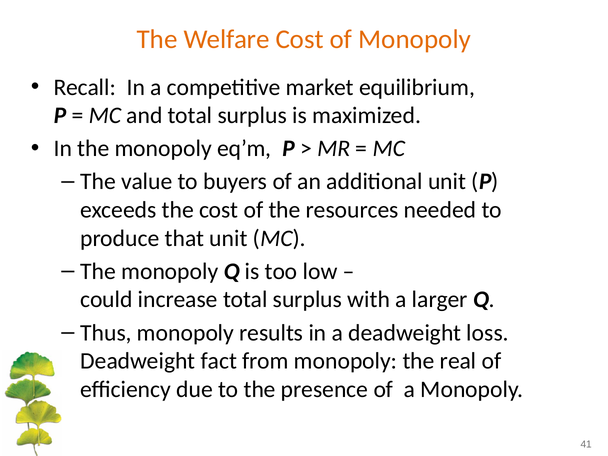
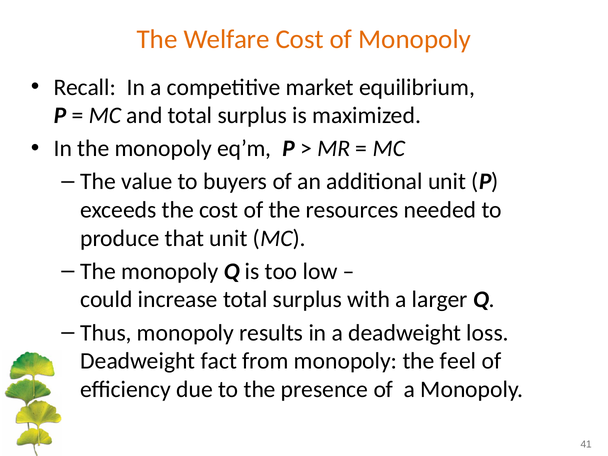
real: real -> feel (458, 361)
